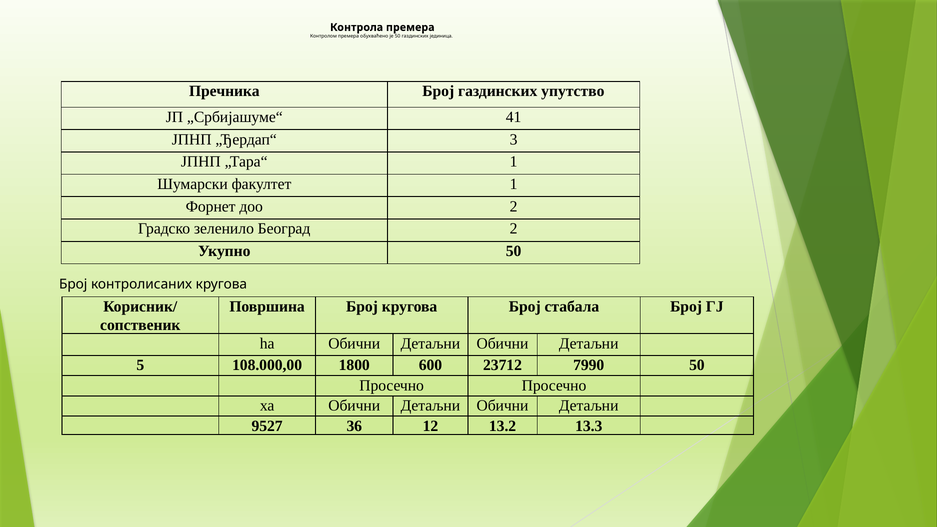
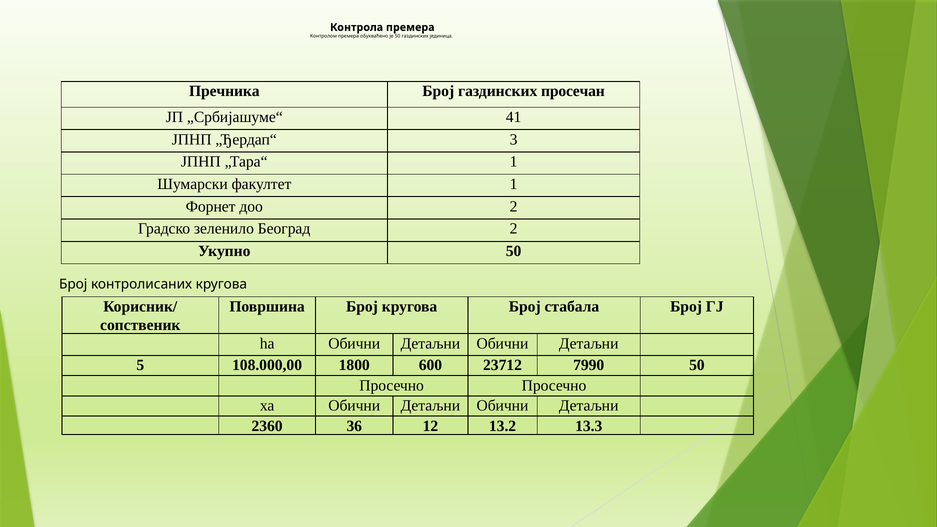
упутство: упутство -> просечан (573, 91)
9527: 9527 -> 2360 (267, 426)
